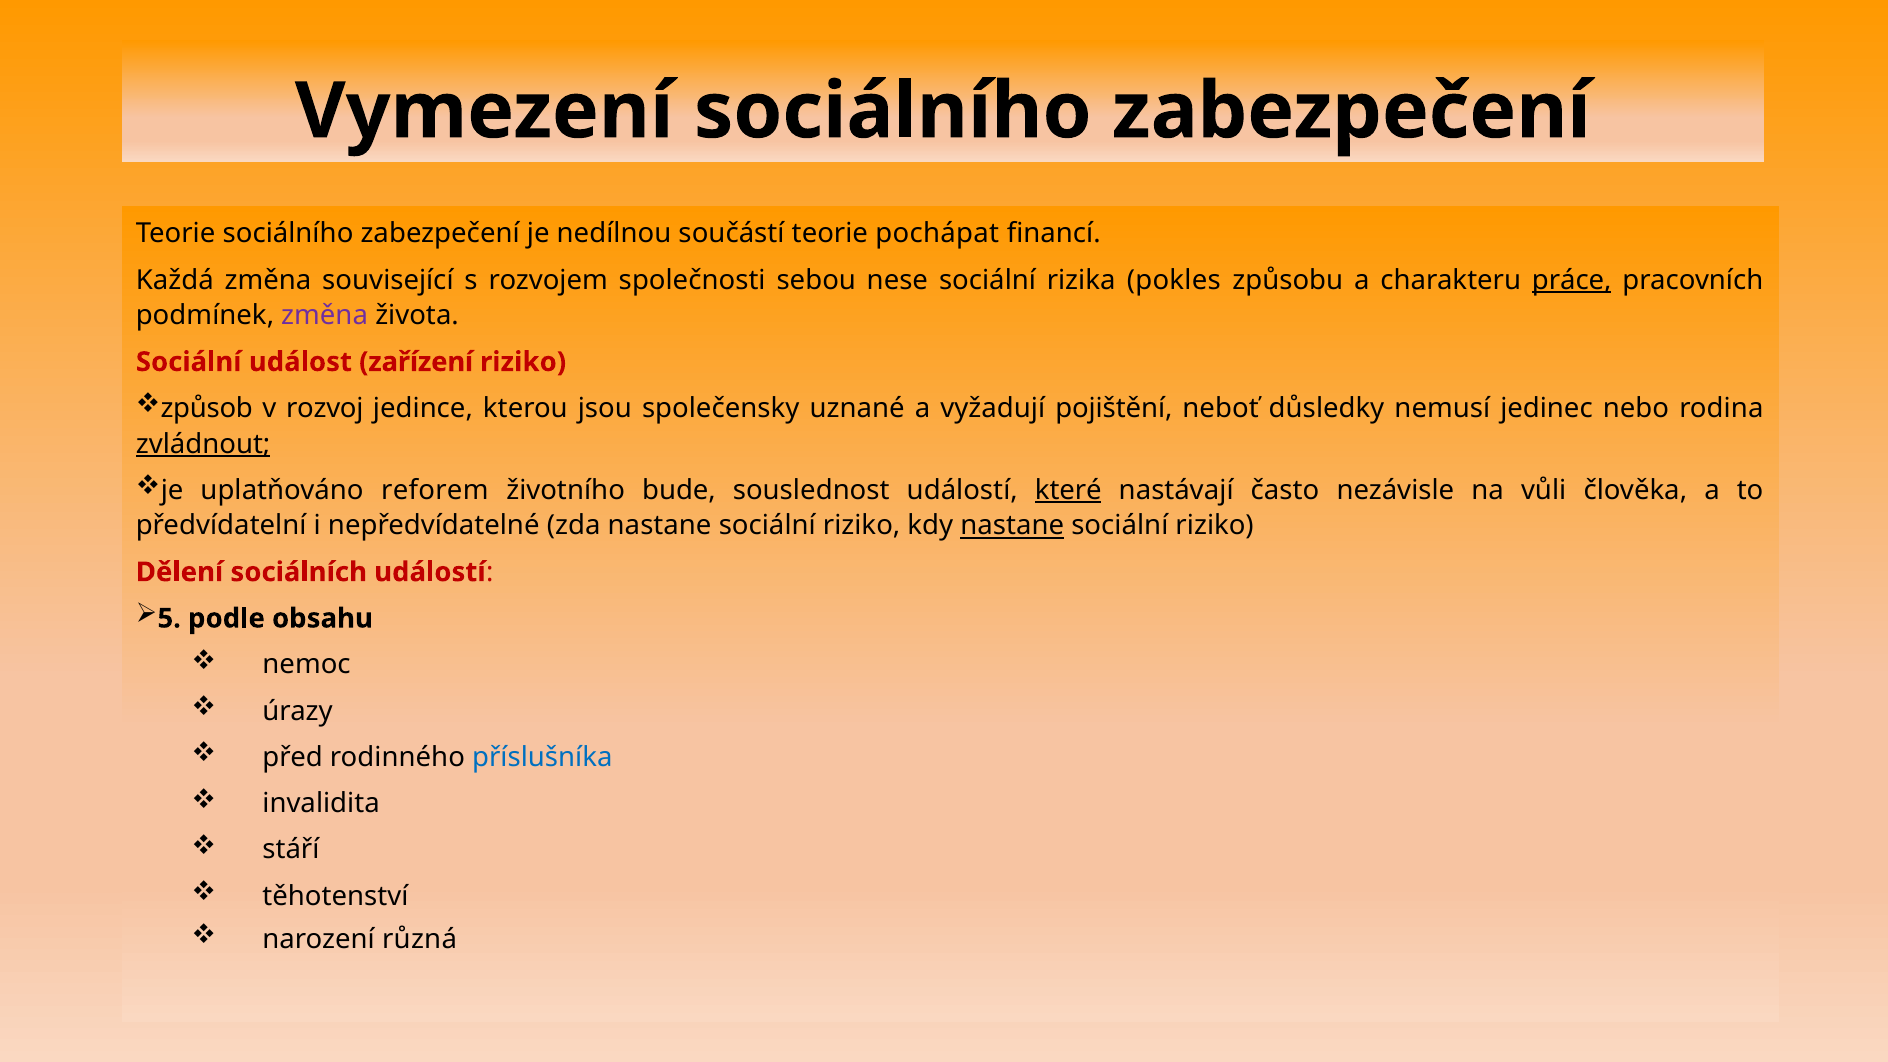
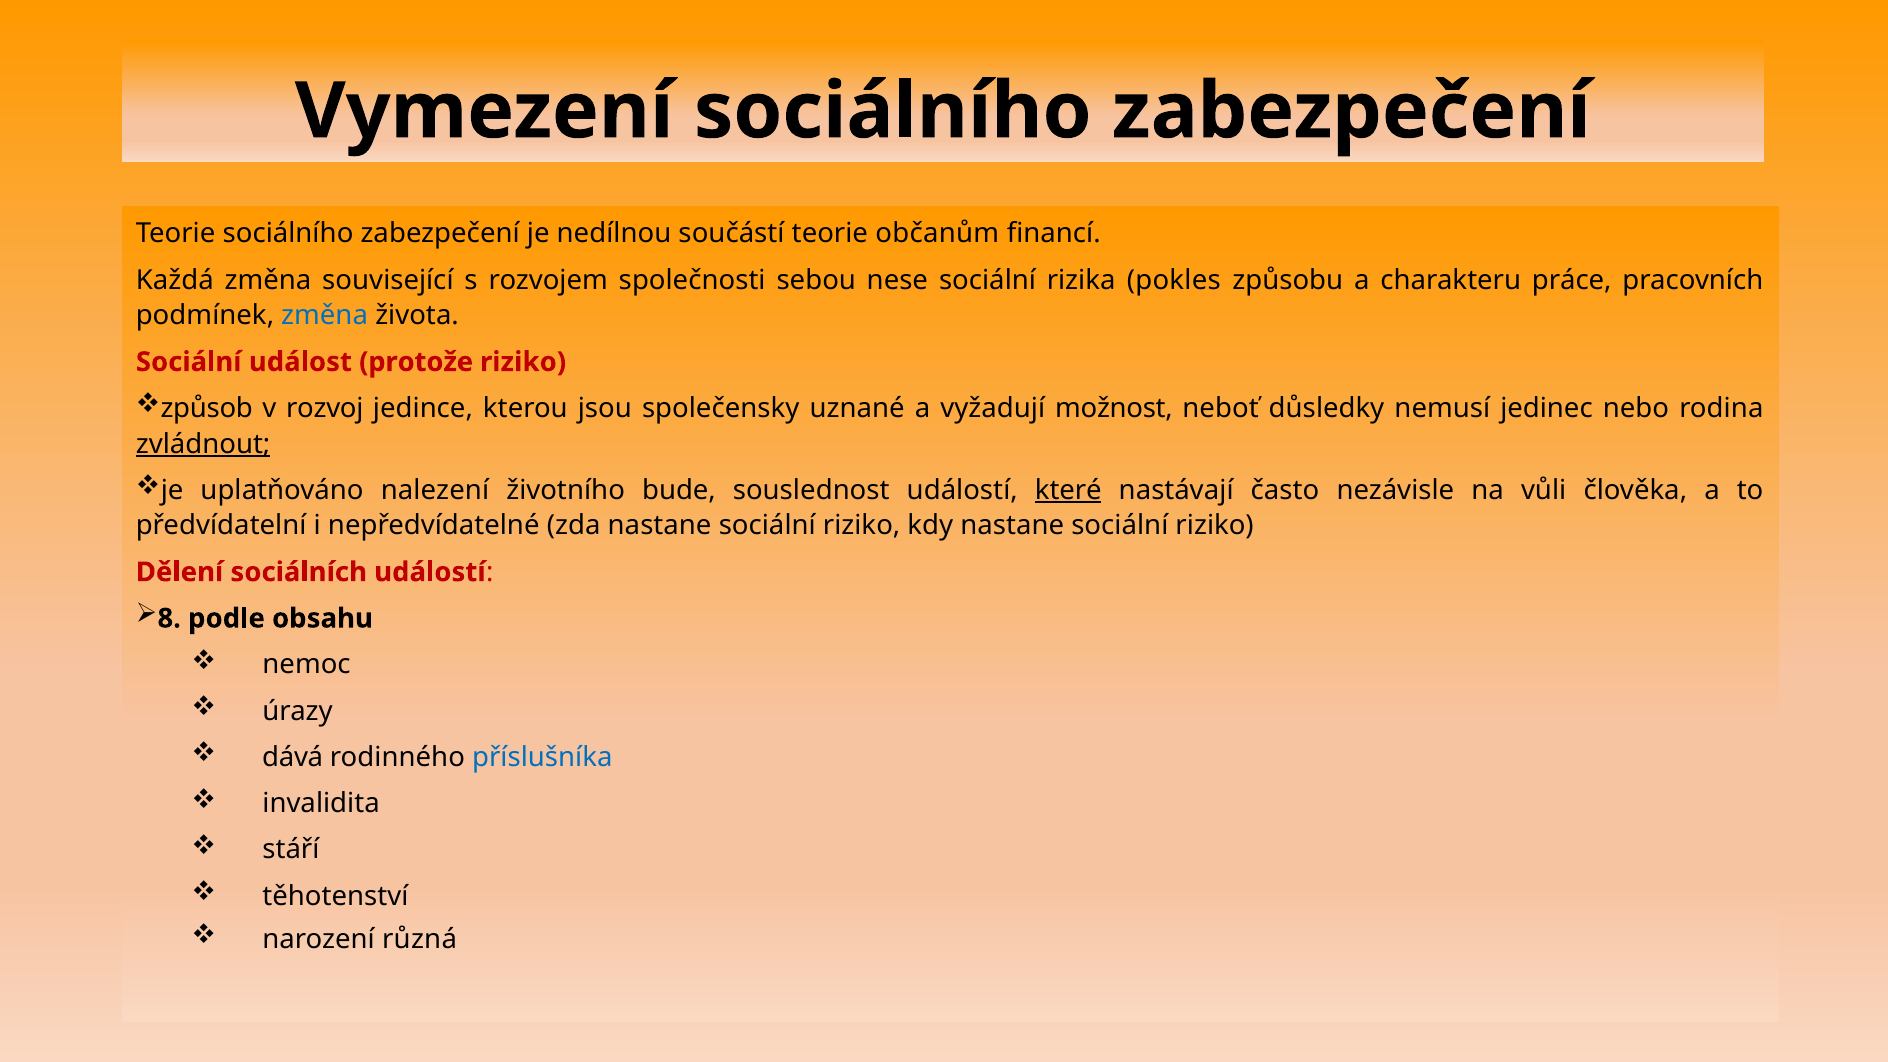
pochápat: pochápat -> občanům (937, 234)
práce underline: present -> none (1572, 280)
změna colour: purple -> blue (325, 316)
zařízení: zařízení -> protože (416, 362)
pojištění: pojištění -> možnost (1114, 408)
reforem: reforem -> nalezení (435, 490)
nastane underline: present -> none (1012, 526)
5: 5 -> 8 (169, 618)
před: před -> dává (293, 757)
